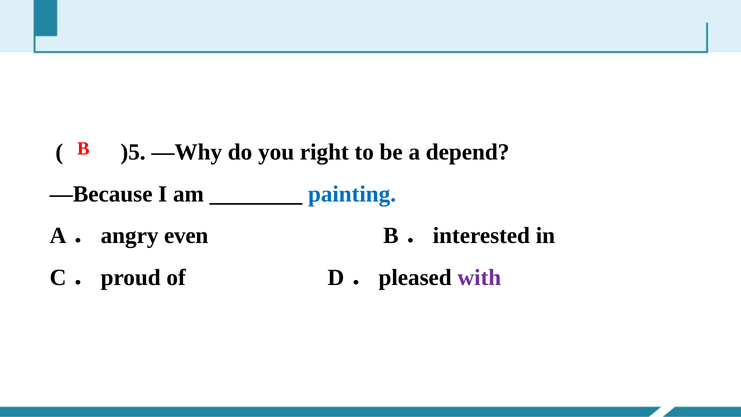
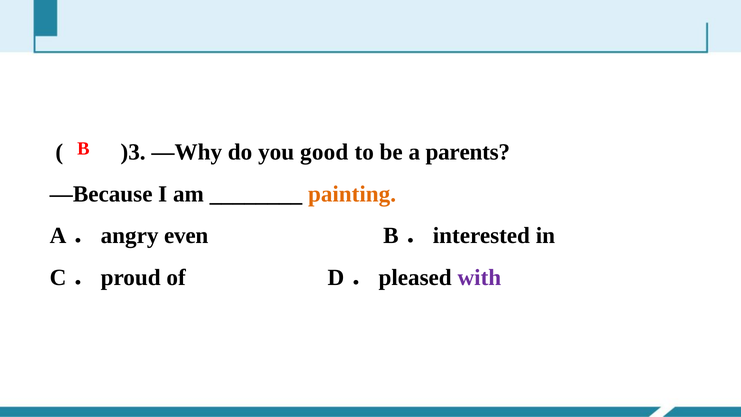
)5: )5 -> )3 (133, 152)
right: right -> good (324, 152)
depend: depend -> parents (468, 152)
painting colour: blue -> orange (352, 194)
